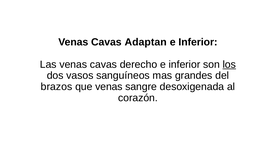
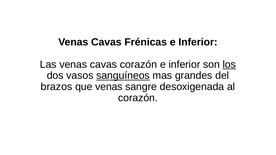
Adaptan: Adaptan -> Frénicas (146, 42)
cavas derecho: derecho -> corazón (138, 65)
sanguíneos underline: none -> present (123, 76)
